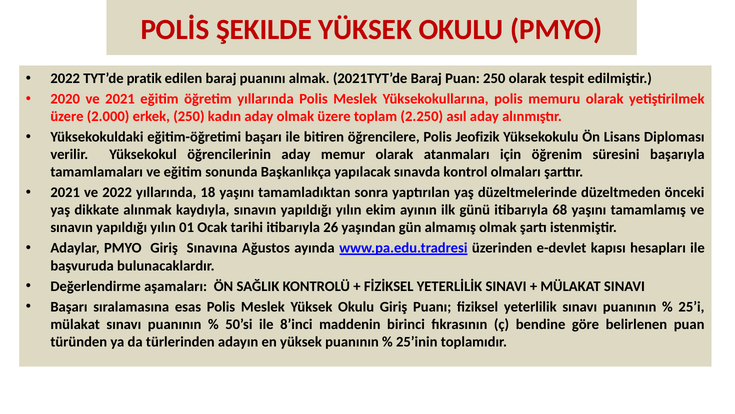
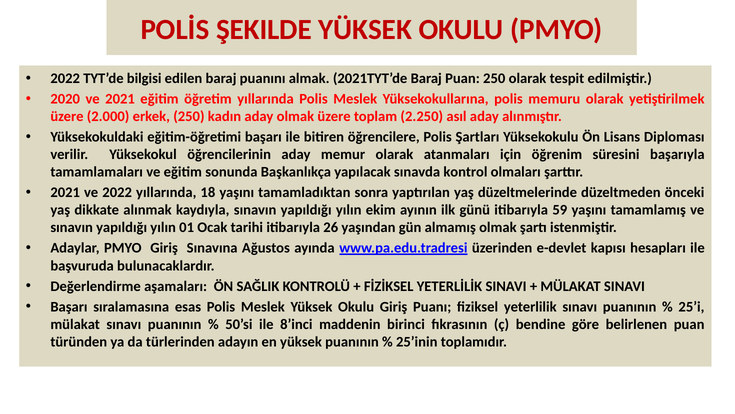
pratik: pratik -> bilgisi (144, 79)
Jeofizik: Jeofizik -> Şartları (477, 137)
68: 68 -> 59 (560, 210)
